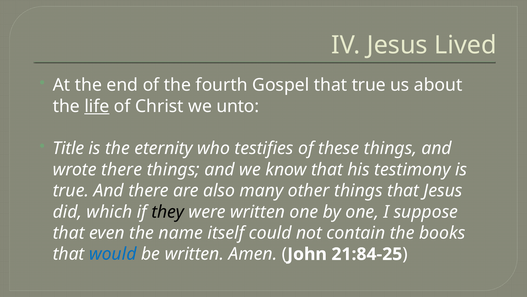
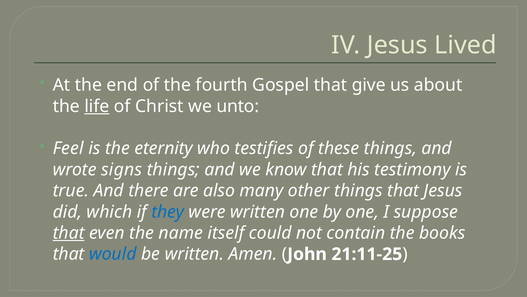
that true: true -> give (369, 85)
Title: Title -> Feel (68, 148)
wrote there: there -> signs (122, 169)
they colour: black -> blue (168, 211)
that underline: none -> present (69, 233)
21:84-25: 21:84-25 -> 21:11-25 (367, 254)
